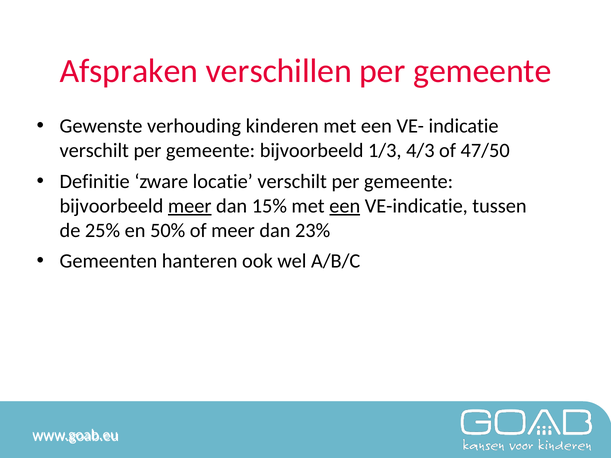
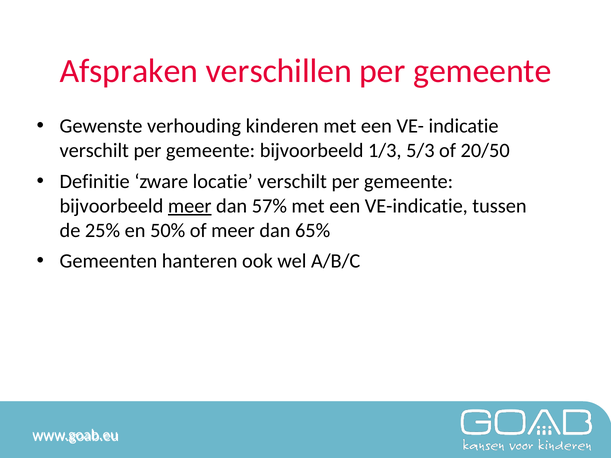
4/3: 4/3 -> 5/3 (420, 151)
47/50: 47/50 -> 20/50 (485, 151)
15%: 15% -> 57% (269, 206)
een underline: present -> none (345, 206)
23%: 23% -> 65% (313, 230)
